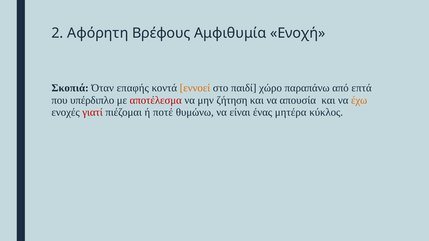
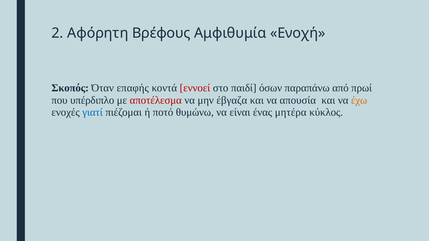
Σκοπιά: Σκοπιά -> Σκοπός (70, 88)
εννοεί colour: orange -> red (195, 88)
χώρο: χώρο -> όσων (271, 88)
επτά: επτά -> πρωί (362, 88)
ζήτηση: ζήτηση -> έβγαζα (232, 100)
γιατί colour: red -> blue (93, 112)
ποτέ: ποτέ -> ποτό (163, 112)
